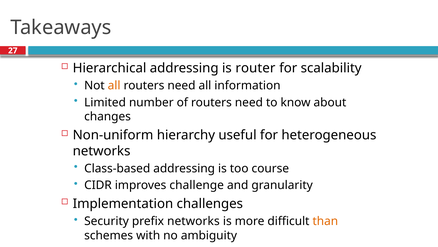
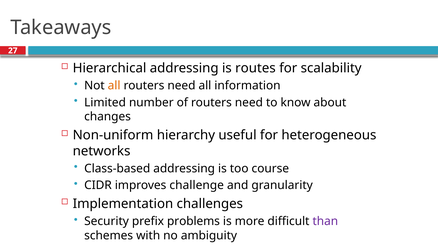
router: router -> routes (255, 68)
prefix networks: networks -> problems (193, 221)
than colour: orange -> purple (325, 221)
